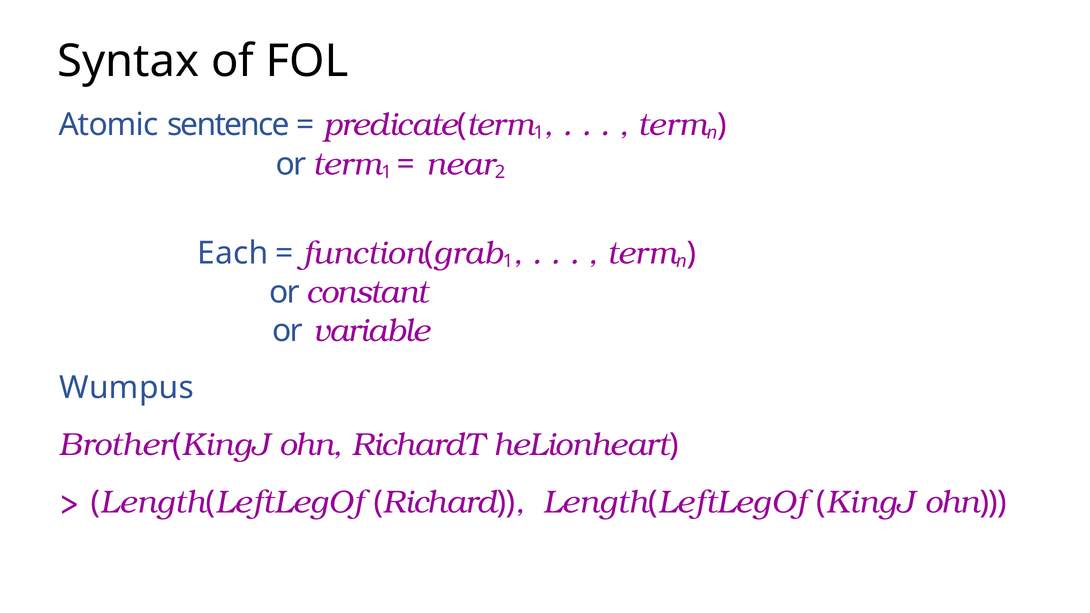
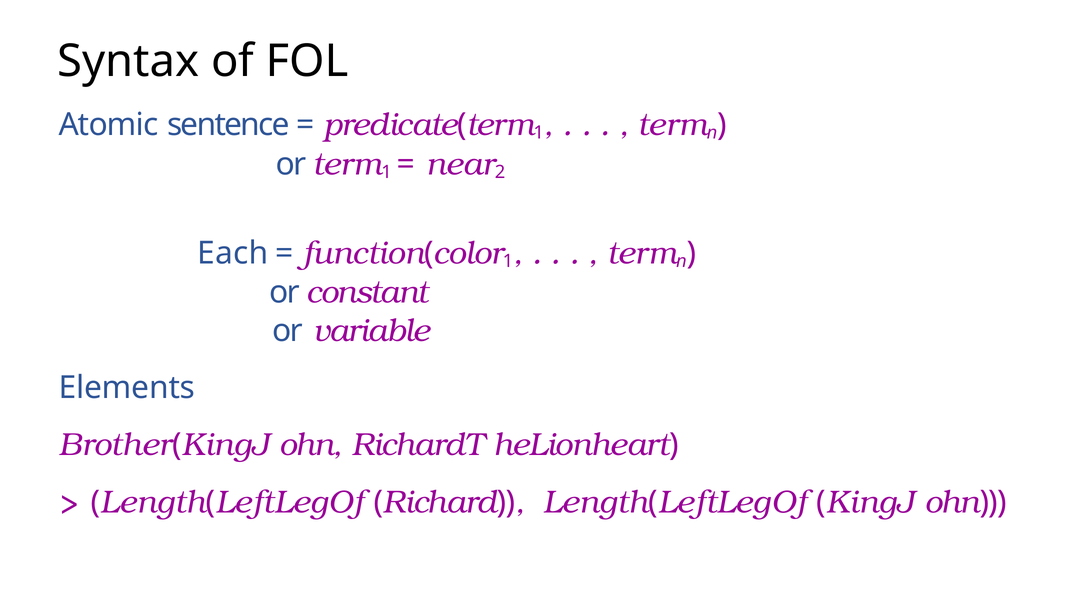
grab: grab -> color (468, 253)
Wumpus: Wumpus -> Elements (127, 388)
